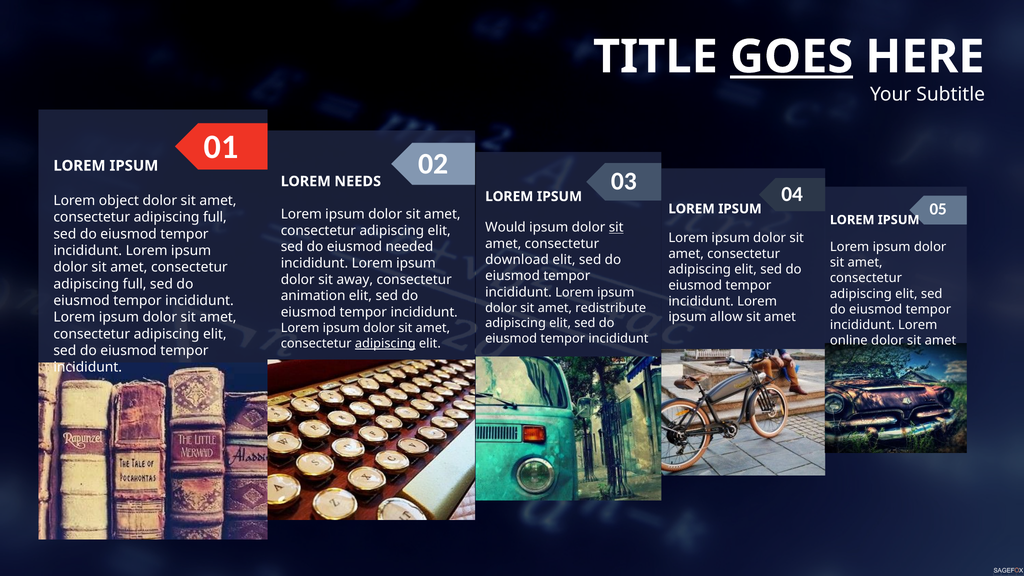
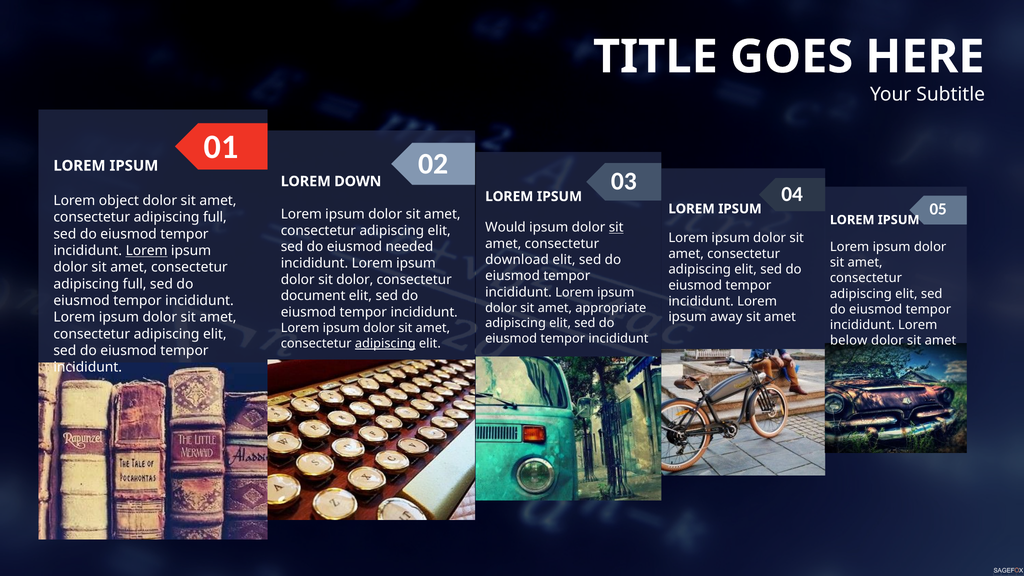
GOES underline: present -> none (792, 57)
NEEDS: NEEDS -> DOWN (358, 181)
Lorem underline: none -> present (147, 251)
sit away: away -> dolor (355, 280)
animation: animation -> document (313, 296)
redistribute: redistribute -> appropriate (611, 308)
allow: allow -> away (726, 317)
online: online -> below (849, 341)
